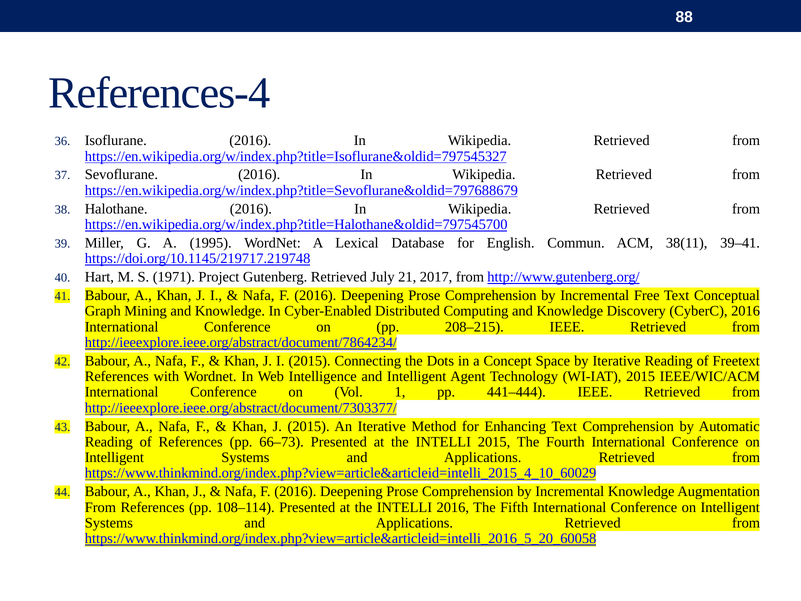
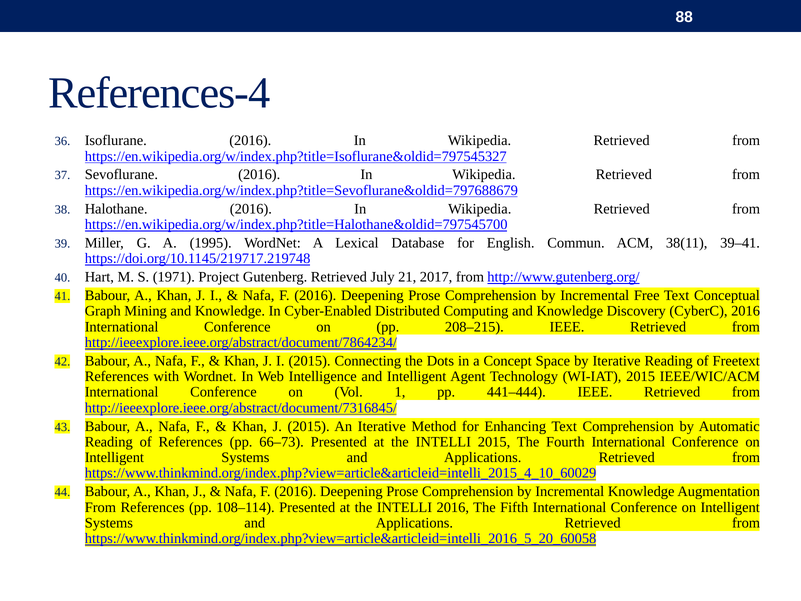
http://ieeexplore.ieee.org/abstract/document/7303377/: http://ieeexplore.ieee.org/abstract/document/7303377/ -> http://ieeexplore.ieee.org/abstract/document/7316845/ (241, 408)
